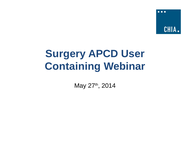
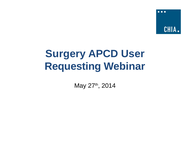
Containing: Containing -> Requesting (73, 67)
